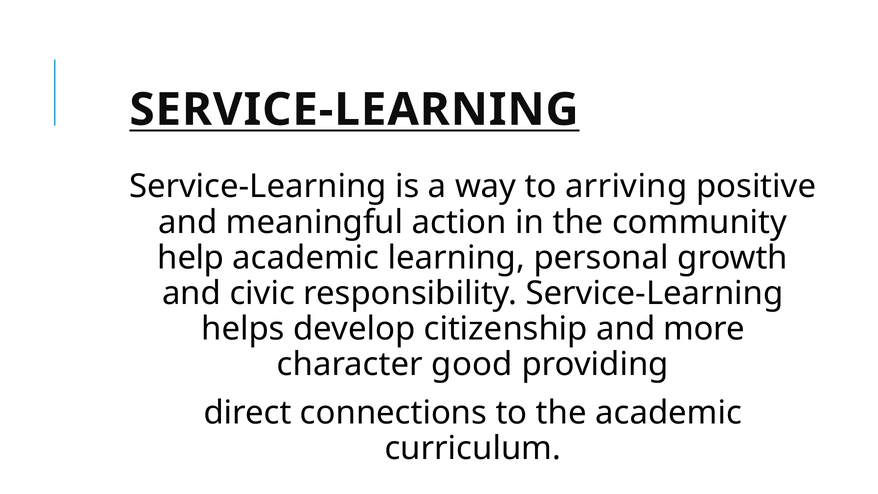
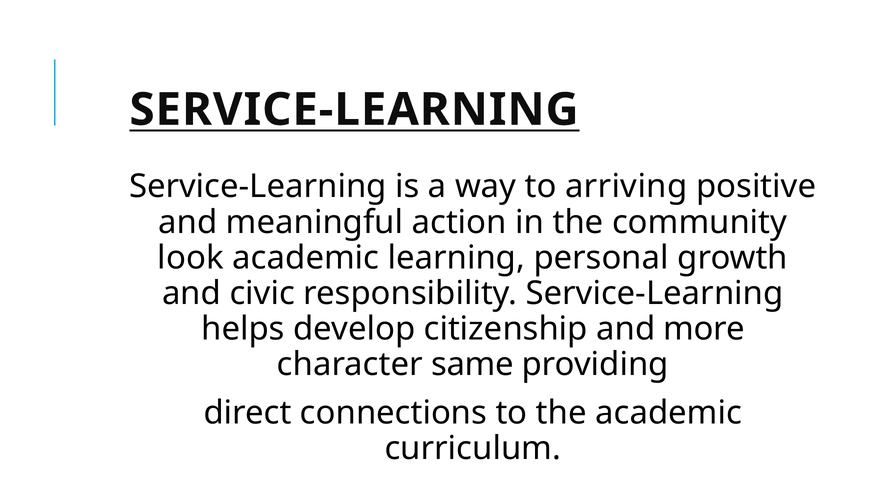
help: help -> look (191, 258)
good: good -> same (472, 364)
